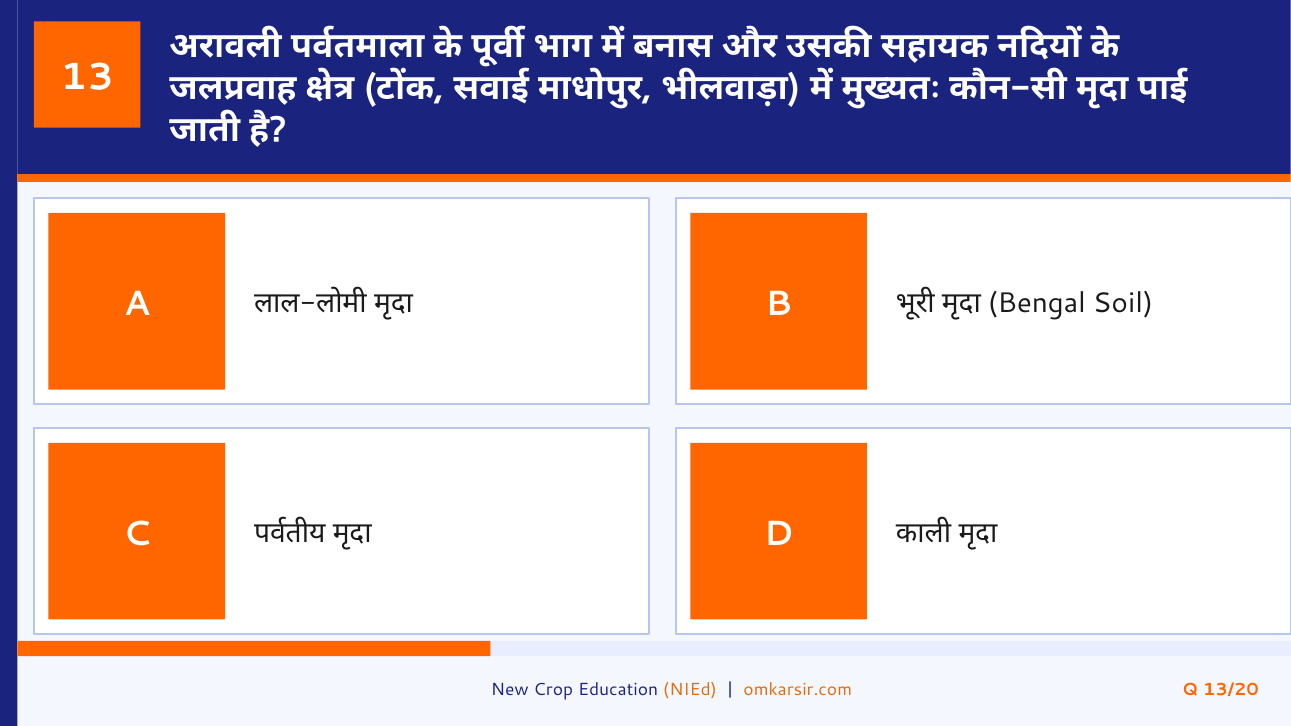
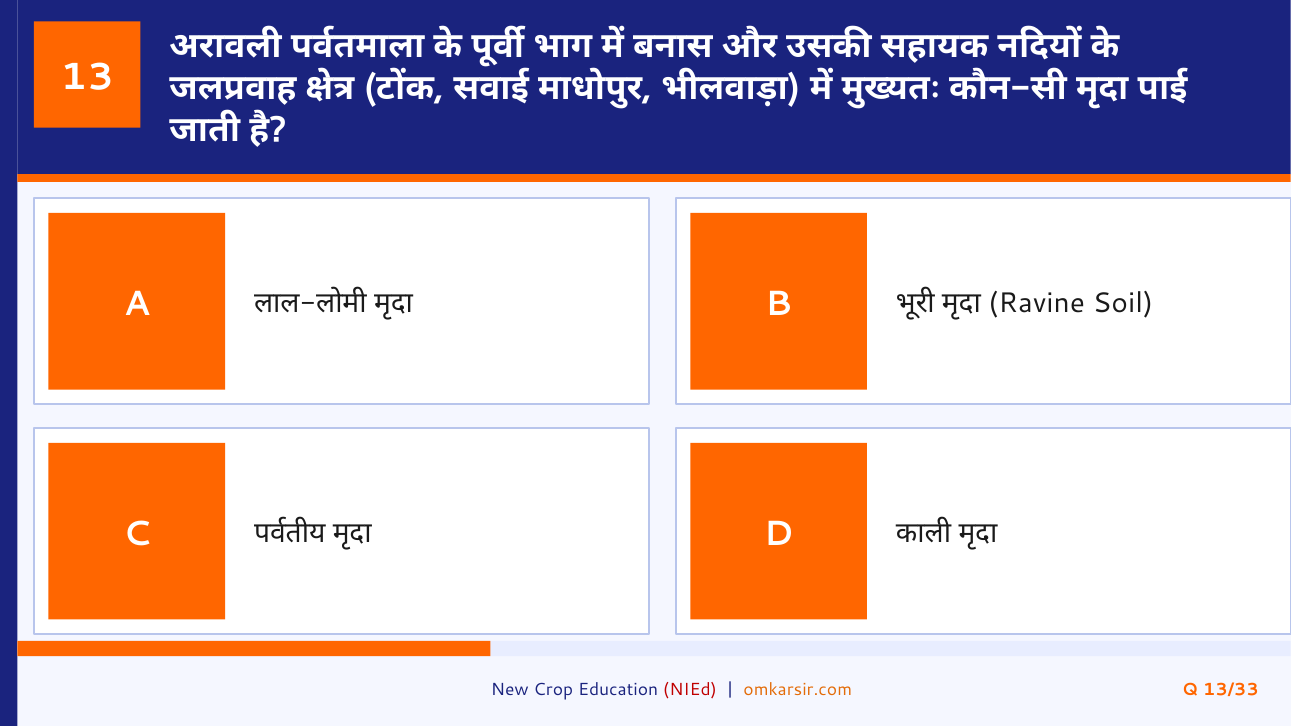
Bengal: Bengal -> Ravine (1037, 303)
NIEd colour: orange -> red (690, 690)
13/20: 13/20 -> 13/33 (1231, 690)
